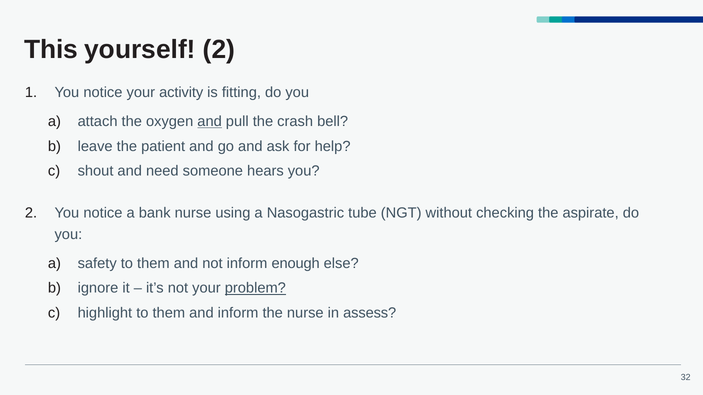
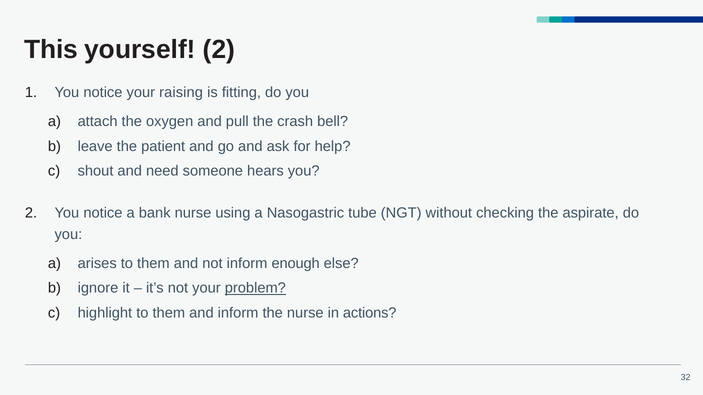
activity: activity -> raising (181, 92)
and underline: present -> none (210, 122)
safety: safety -> arises (97, 264)
assess: assess -> actions (370, 313)
